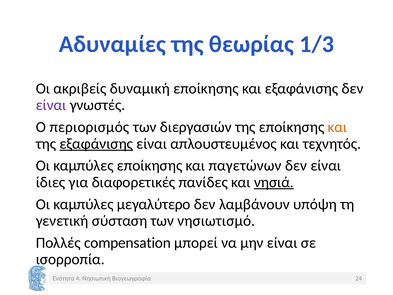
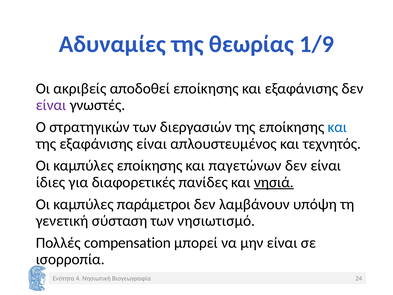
1/3: 1/3 -> 1/9 (317, 44)
δυναμική: δυναμική -> αποδοθεί (140, 89)
περιορισμός: περιορισμός -> στρατηγικών (89, 127)
και colour: orange -> blue (337, 127)
εξαφάνισης underline: present -> none (96, 144)
μεγαλύτερο: μεγαλύτερο -> παράμετροι (154, 204)
